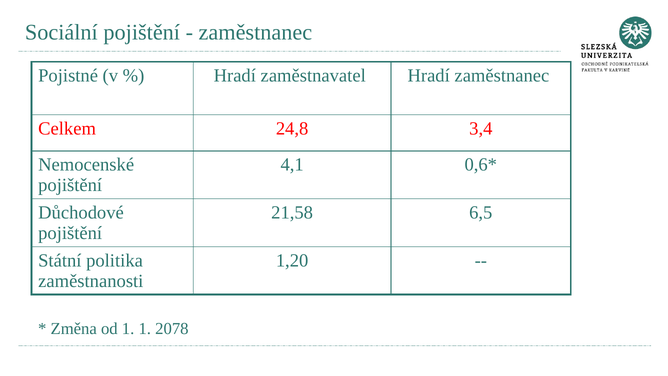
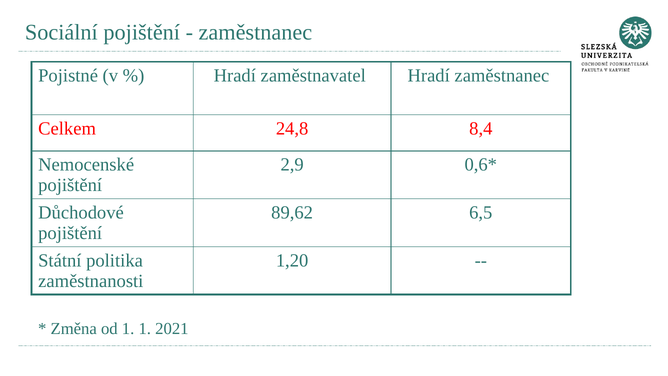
3,4: 3,4 -> 8,4 (481, 128)
4,1: 4,1 -> 2,9 (292, 165)
21,58: 21,58 -> 89,62 (292, 212)
2078: 2078 -> 2021 (172, 329)
